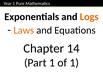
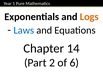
Laws colour: orange -> blue (24, 30)
Part 1: 1 -> 2 (52, 63)
of 1: 1 -> 6 (74, 63)
